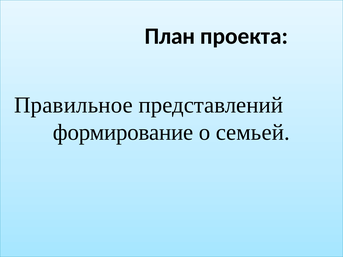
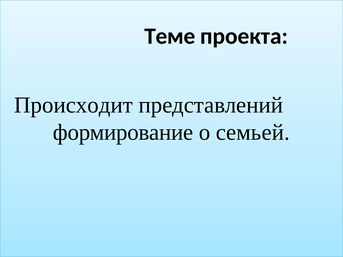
План: План -> Теме (170, 36)
Правильное: Правильное -> Происходит (73, 105)
